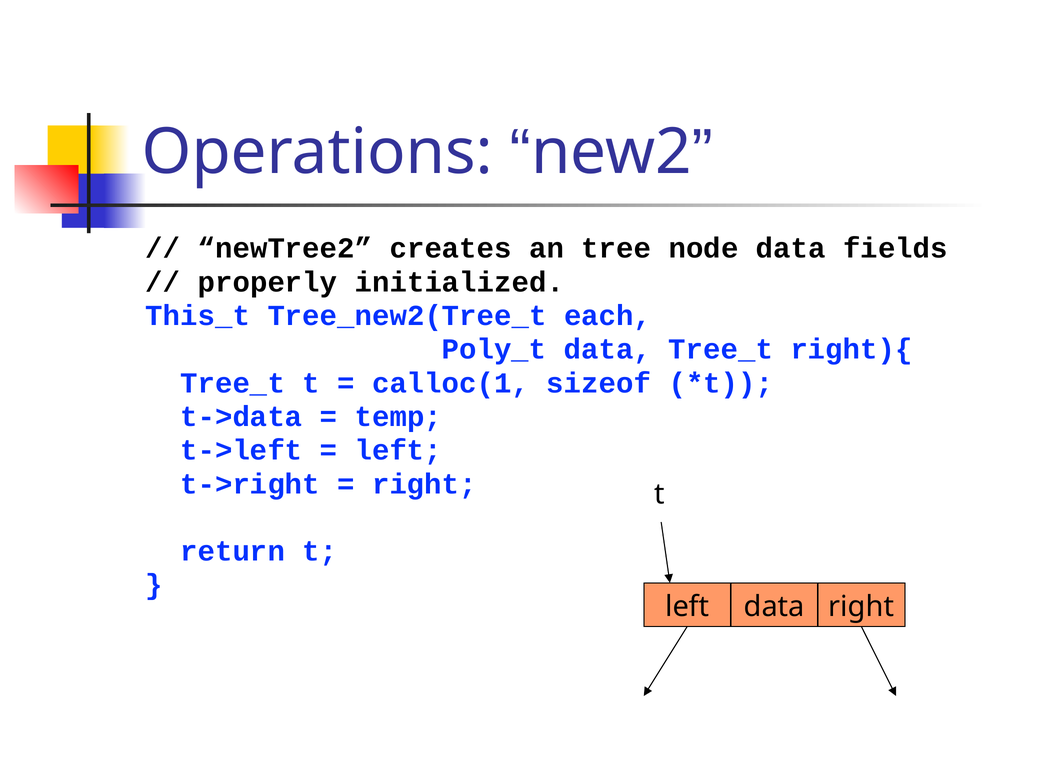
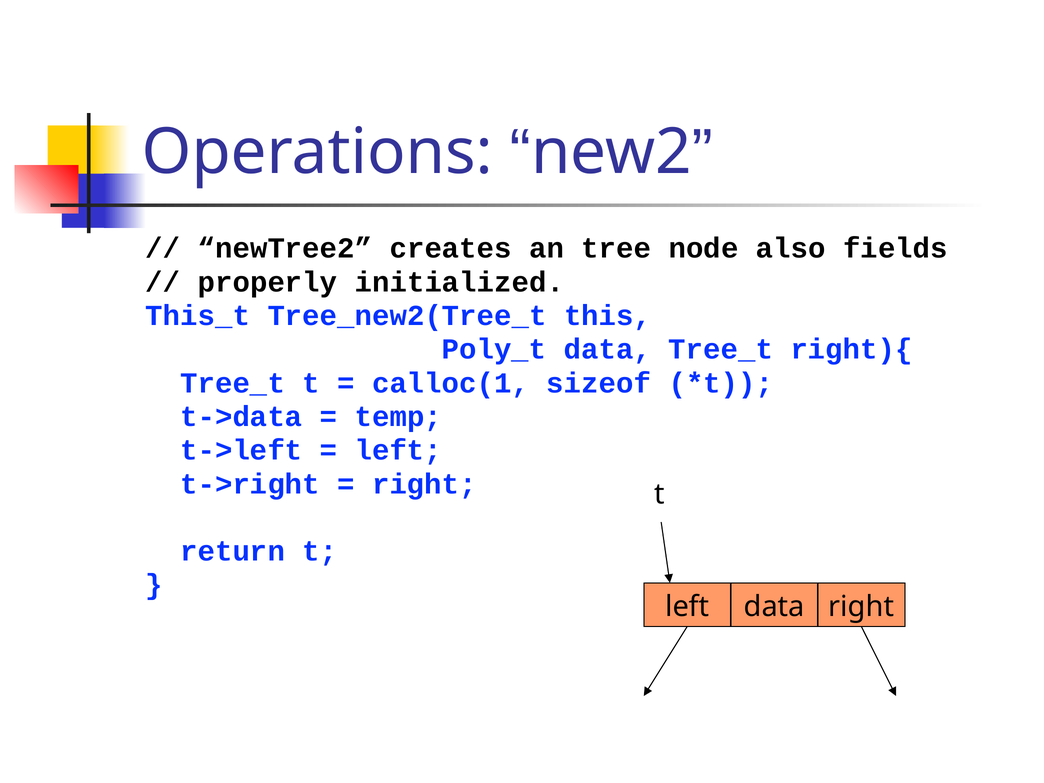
node data: data -> also (791, 248)
each: each -> this (608, 316)
